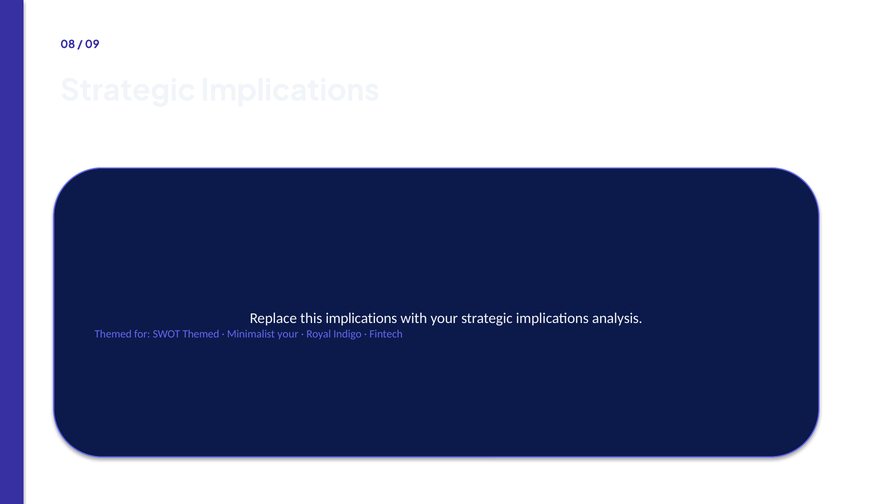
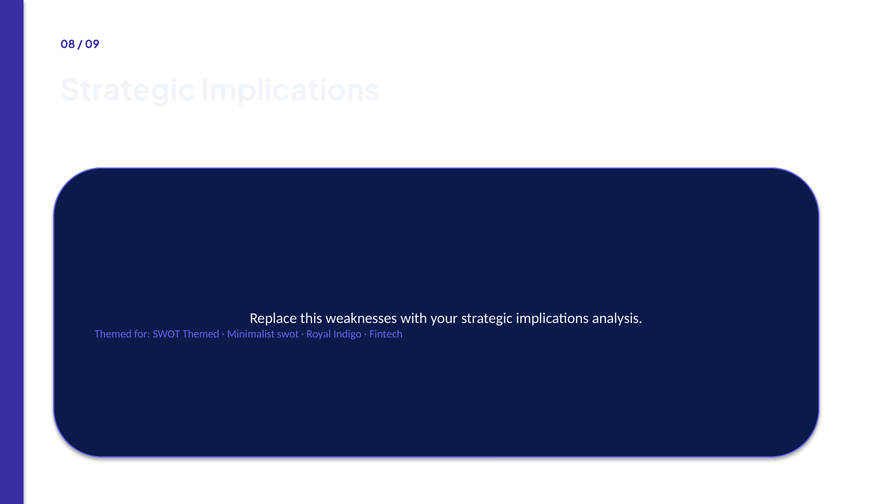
this implications: implications -> weaknesses (361, 318)
Minimalist your: your -> swot (288, 334)
